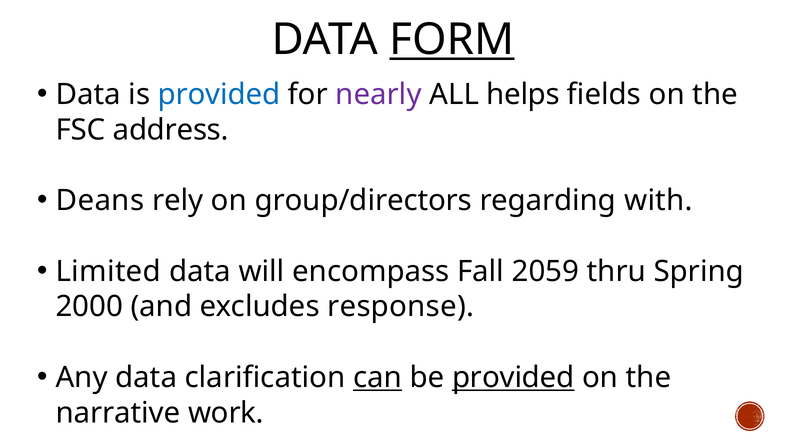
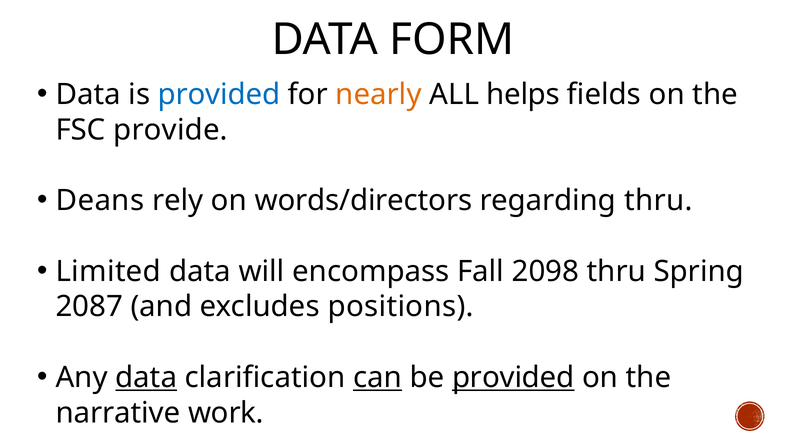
FORM underline: present -> none (452, 40)
nearly colour: purple -> orange (379, 95)
address: address -> provide (171, 130)
group/directors: group/directors -> words/directors (363, 201)
regarding with: with -> thru (658, 201)
2059: 2059 -> 2098 (545, 271)
2000: 2000 -> 2087 (89, 307)
response: response -> positions (401, 307)
data underline: none -> present (146, 378)
